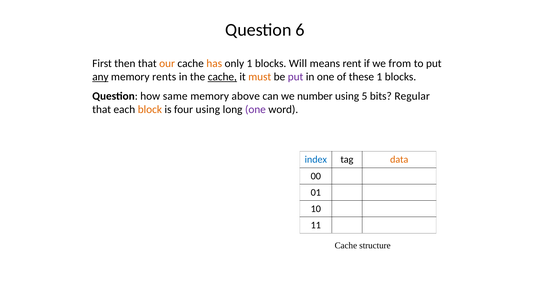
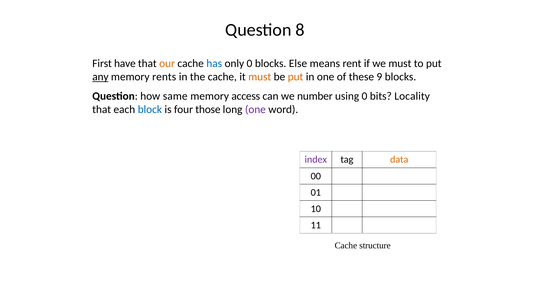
6: 6 -> 8 (300, 30)
then: then -> have (125, 63)
has colour: orange -> blue (214, 63)
only 1: 1 -> 0 (249, 63)
Will: Will -> Else (298, 63)
we from: from -> must (400, 63)
cache underline: present -> none (222, 77)
put colour: purple -> orange (296, 77)
these 1: 1 -> 9 (379, 77)
above: above -> access (246, 96)
using 5: 5 -> 0 (365, 96)
Regular: Regular -> Locality (412, 96)
block colour: orange -> blue (150, 110)
four using: using -> those (208, 110)
index colour: blue -> purple (316, 160)
